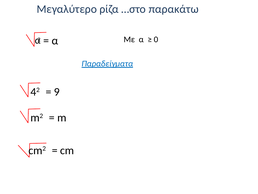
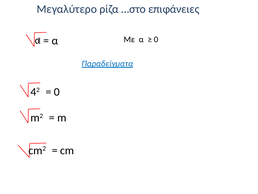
παρακάτω: παρακάτω -> επιφάνειες (174, 9)
9: 9 -> 0 (57, 92)
